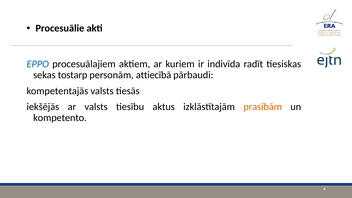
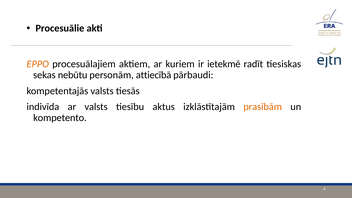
EPPO colour: blue -> orange (38, 64)
indivīda: indivīda -> ietekmē (224, 64)
tostarp: tostarp -> nebūtu (73, 75)
iekšējās: iekšējās -> indivīda (43, 107)
